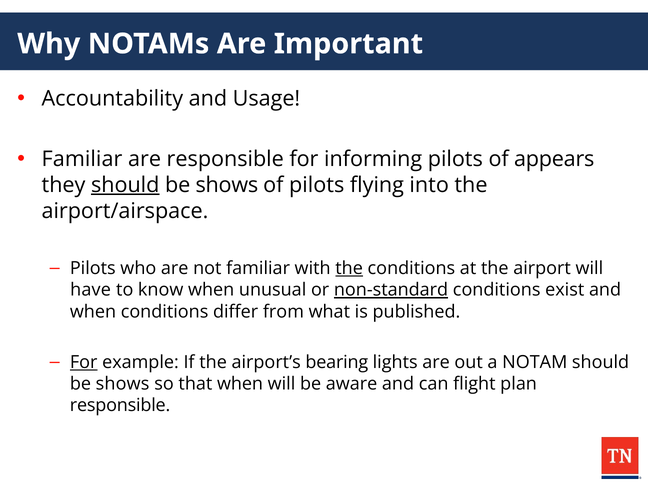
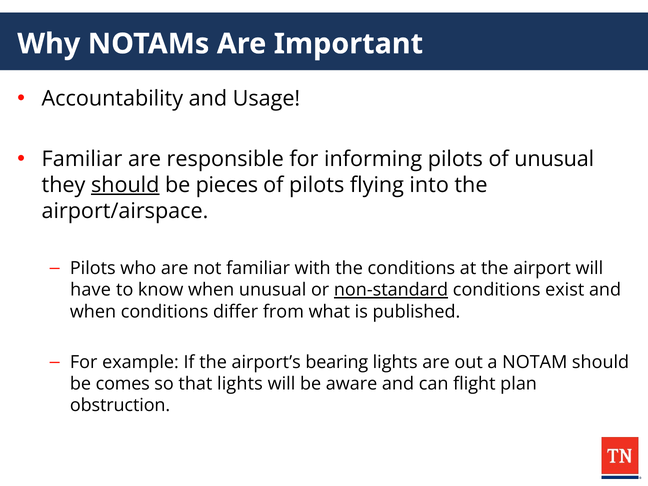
of appears: appears -> unusual (554, 159)
shows: shows -> pieces (227, 185)
the underline: present -> none (349, 268)
For underline: present -> none (84, 362)
shows: shows -> comes (123, 384)
that when: when -> lights (240, 384)
responsible: responsible -> obstruction (120, 405)
